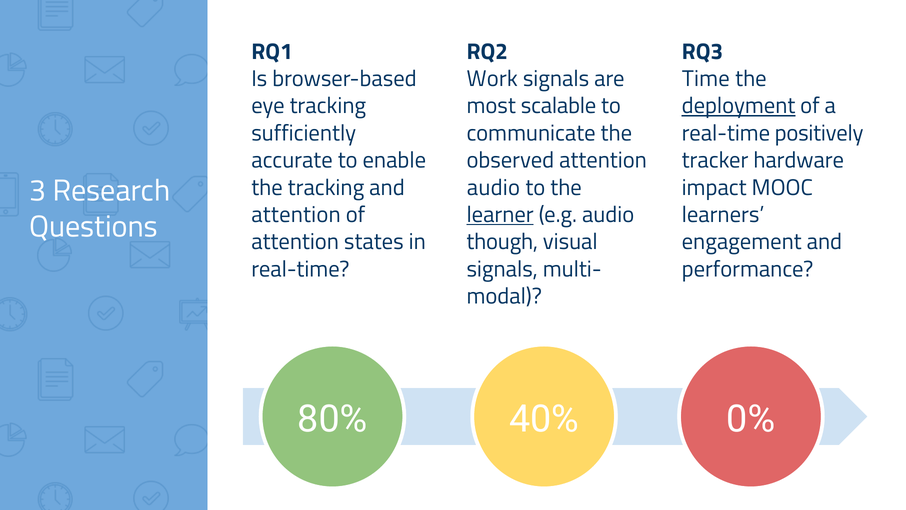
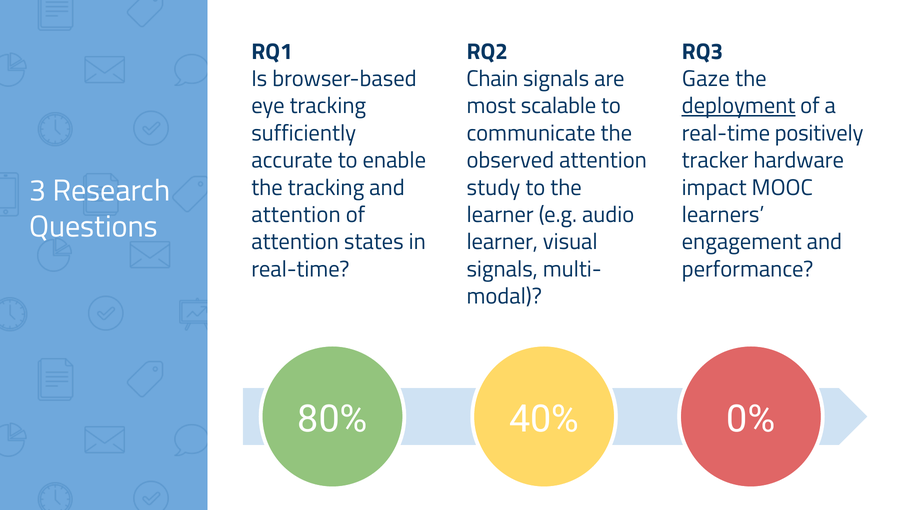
Work: Work -> Chain (492, 79)
Time: Time -> Gaze (706, 79)
audio: audio -> study (493, 187)
learner underline: present -> none (500, 215)
though: though -> learner (502, 242)
